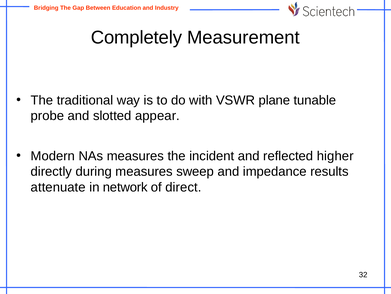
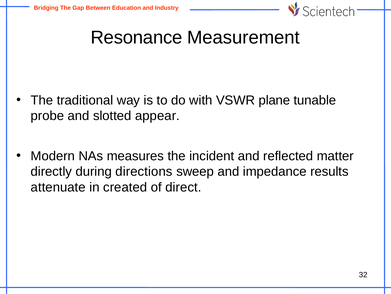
Completely: Completely -> Resonance (137, 37)
higher: higher -> matter (335, 156)
during measures: measures -> directions (144, 171)
network: network -> created (125, 187)
